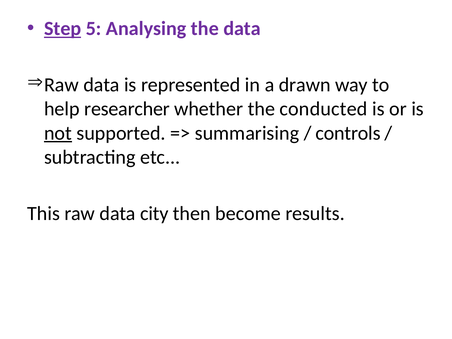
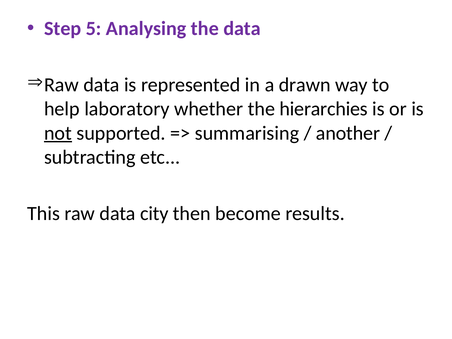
Step underline: present -> none (63, 29)
researcher: researcher -> laboratory (127, 109)
conducted: conducted -> hierarchies (324, 109)
controls: controls -> another (348, 133)
